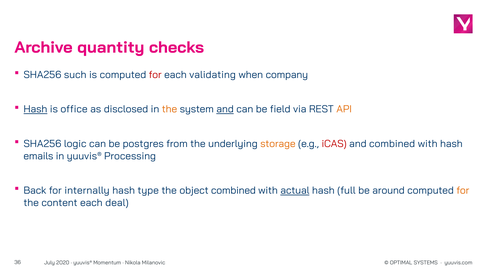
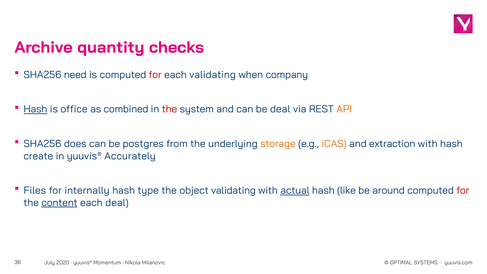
such: such -> need (75, 75)
disclosed: disclosed -> combined (126, 109)
the colour: orange -> red (169, 109)
and underline: present -> none (225, 109)
be field: field -> deal (280, 109)
logic: logic -> does (75, 144)
iCAS colour: red -> orange (334, 144)
and combined: combined -> extraction (392, 144)
emails: emails -> create (38, 156)
Processing: Processing -> Accurately (130, 156)
Back: Back -> Files (35, 190)
object combined: combined -> validating (233, 190)
full: full -> like (346, 190)
for colour: orange -> red (463, 190)
content underline: none -> present (59, 203)
